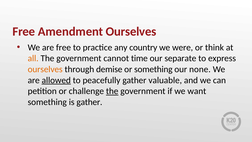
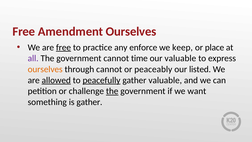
free underline: none -> present (63, 47)
country: country -> enforce (143, 47)
were: were -> keep (183, 47)
think: think -> place (215, 47)
all colour: orange -> purple (33, 58)
our separate: separate -> valuable (180, 58)
through demise: demise -> cannot (109, 69)
or something: something -> peaceably (153, 69)
none: none -> listed (200, 69)
peacefully underline: none -> present (102, 80)
